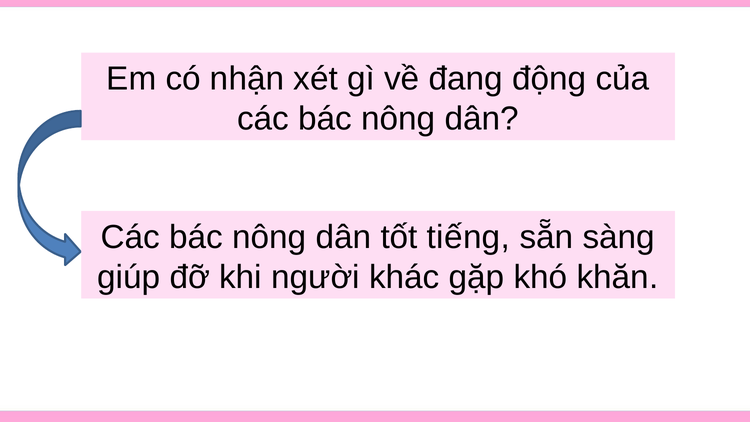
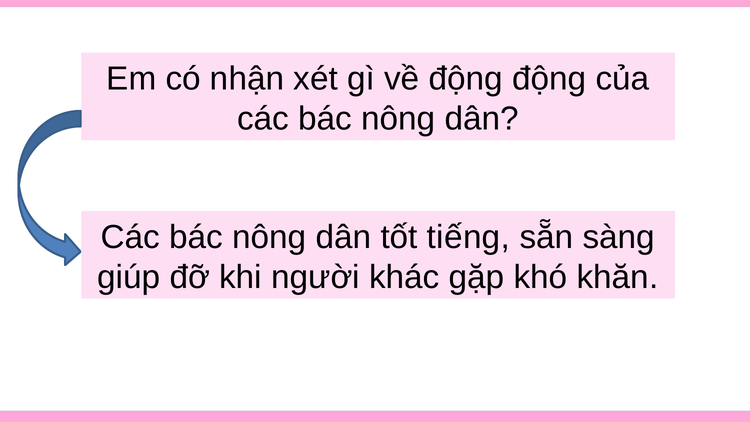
về đang: đang -> động (466, 79)
